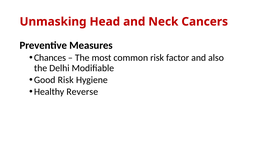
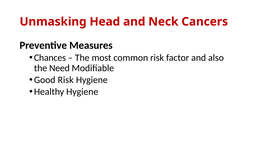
Delhi: Delhi -> Need (59, 68)
Healthy Reverse: Reverse -> Hygiene (82, 91)
